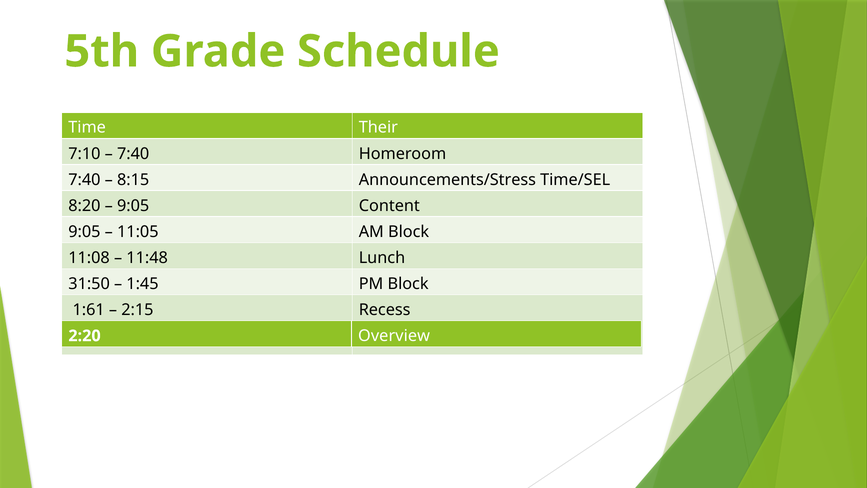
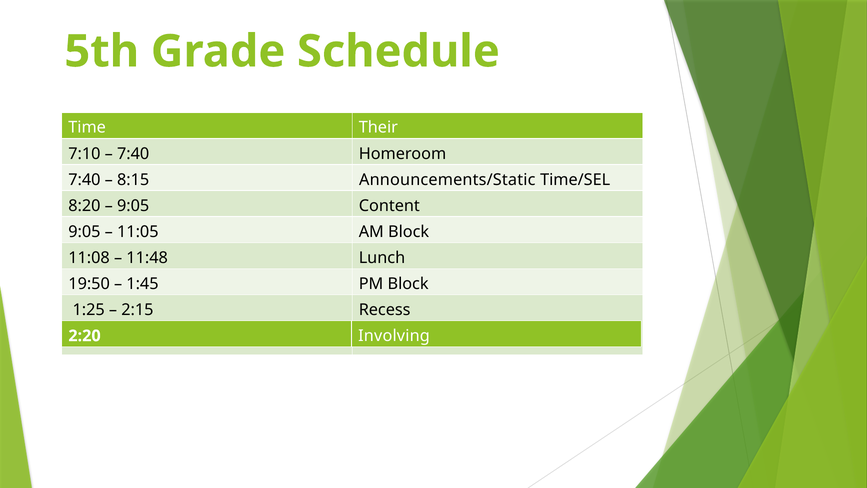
Announcements/Stress: Announcements/Stress -> Announcements/Static (447, 180)
31:50: 31:50 -> 19:50 (89, 284)
1:61: 1:61 -> 1:25 (89, 310)
Overview: Overview -> Involving (394, 336)
